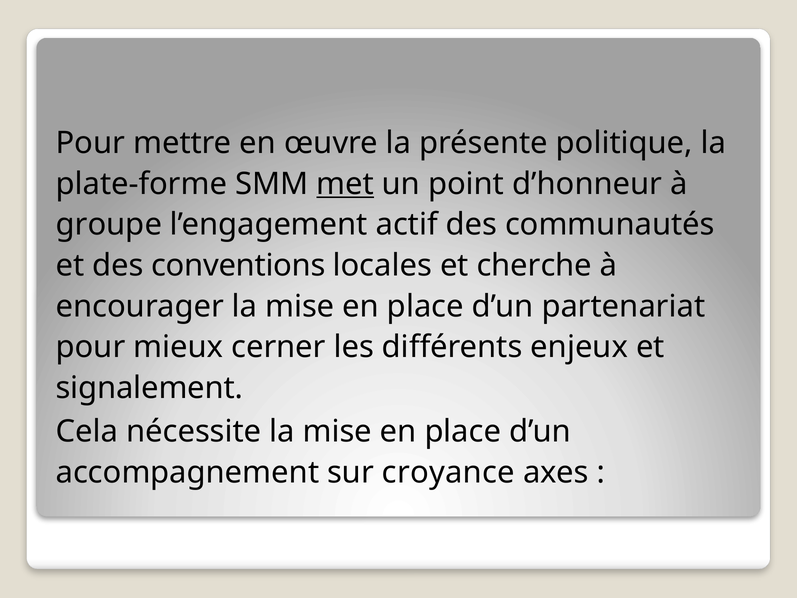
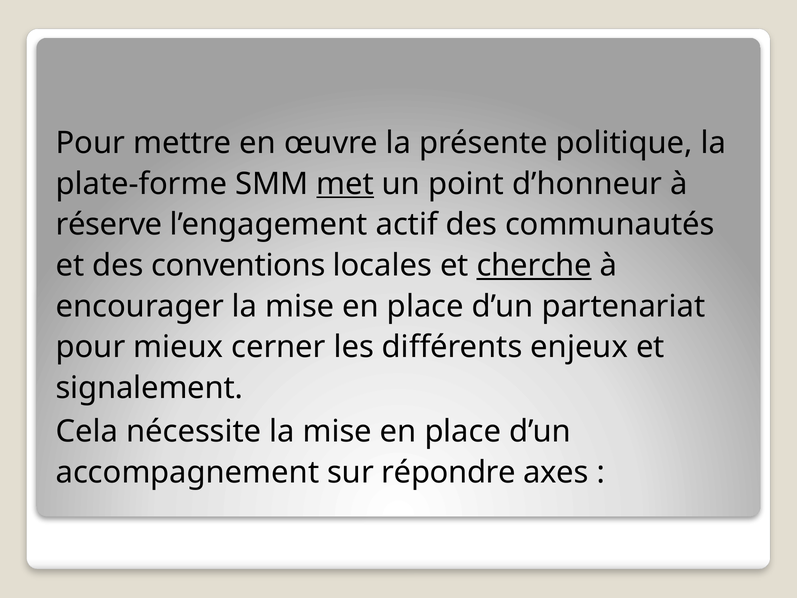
groupe: groupe -> réserve (109, 225)
cherche underline: none -> present (534, 265)
croyance: croyance -> répondre (449, 472)
